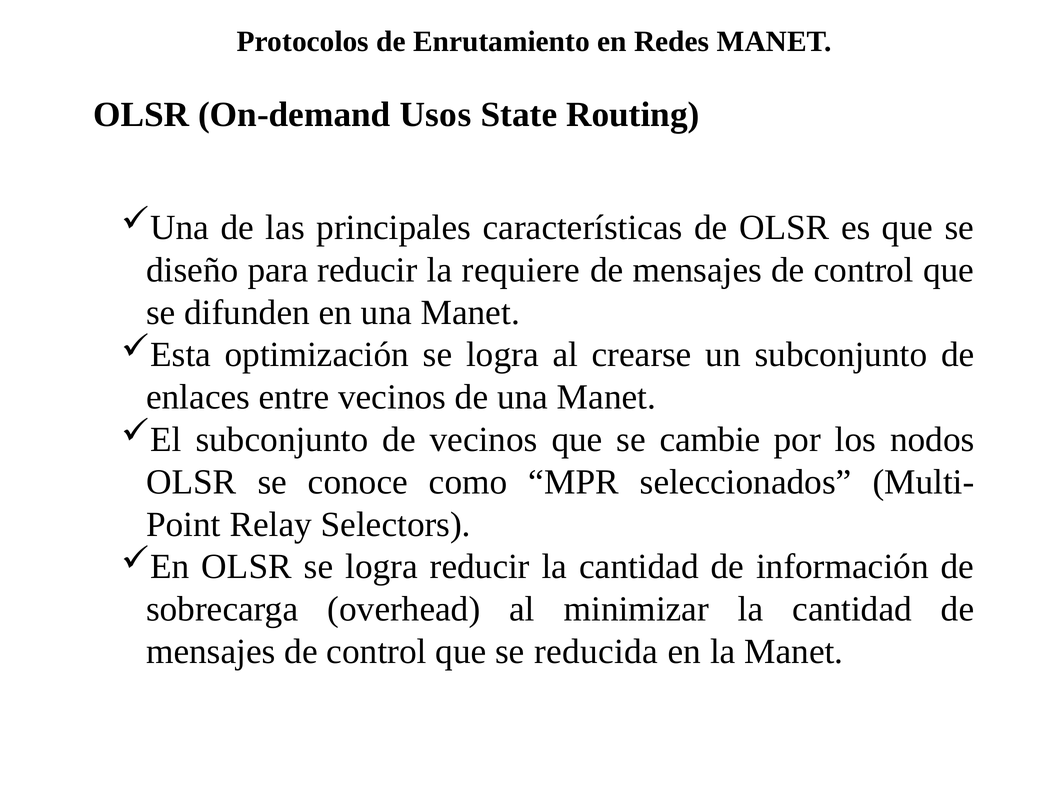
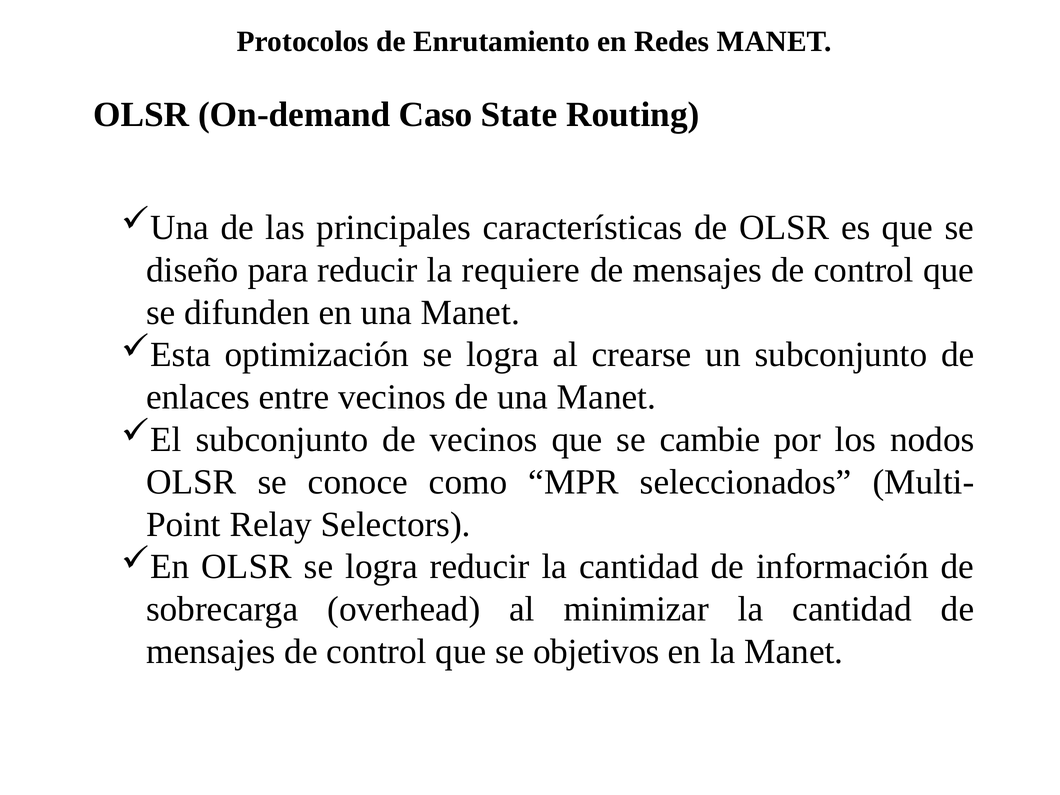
Usos: Usos -> Caso (436, 115)
reducida: reducida -> objetivos (596, 652)
